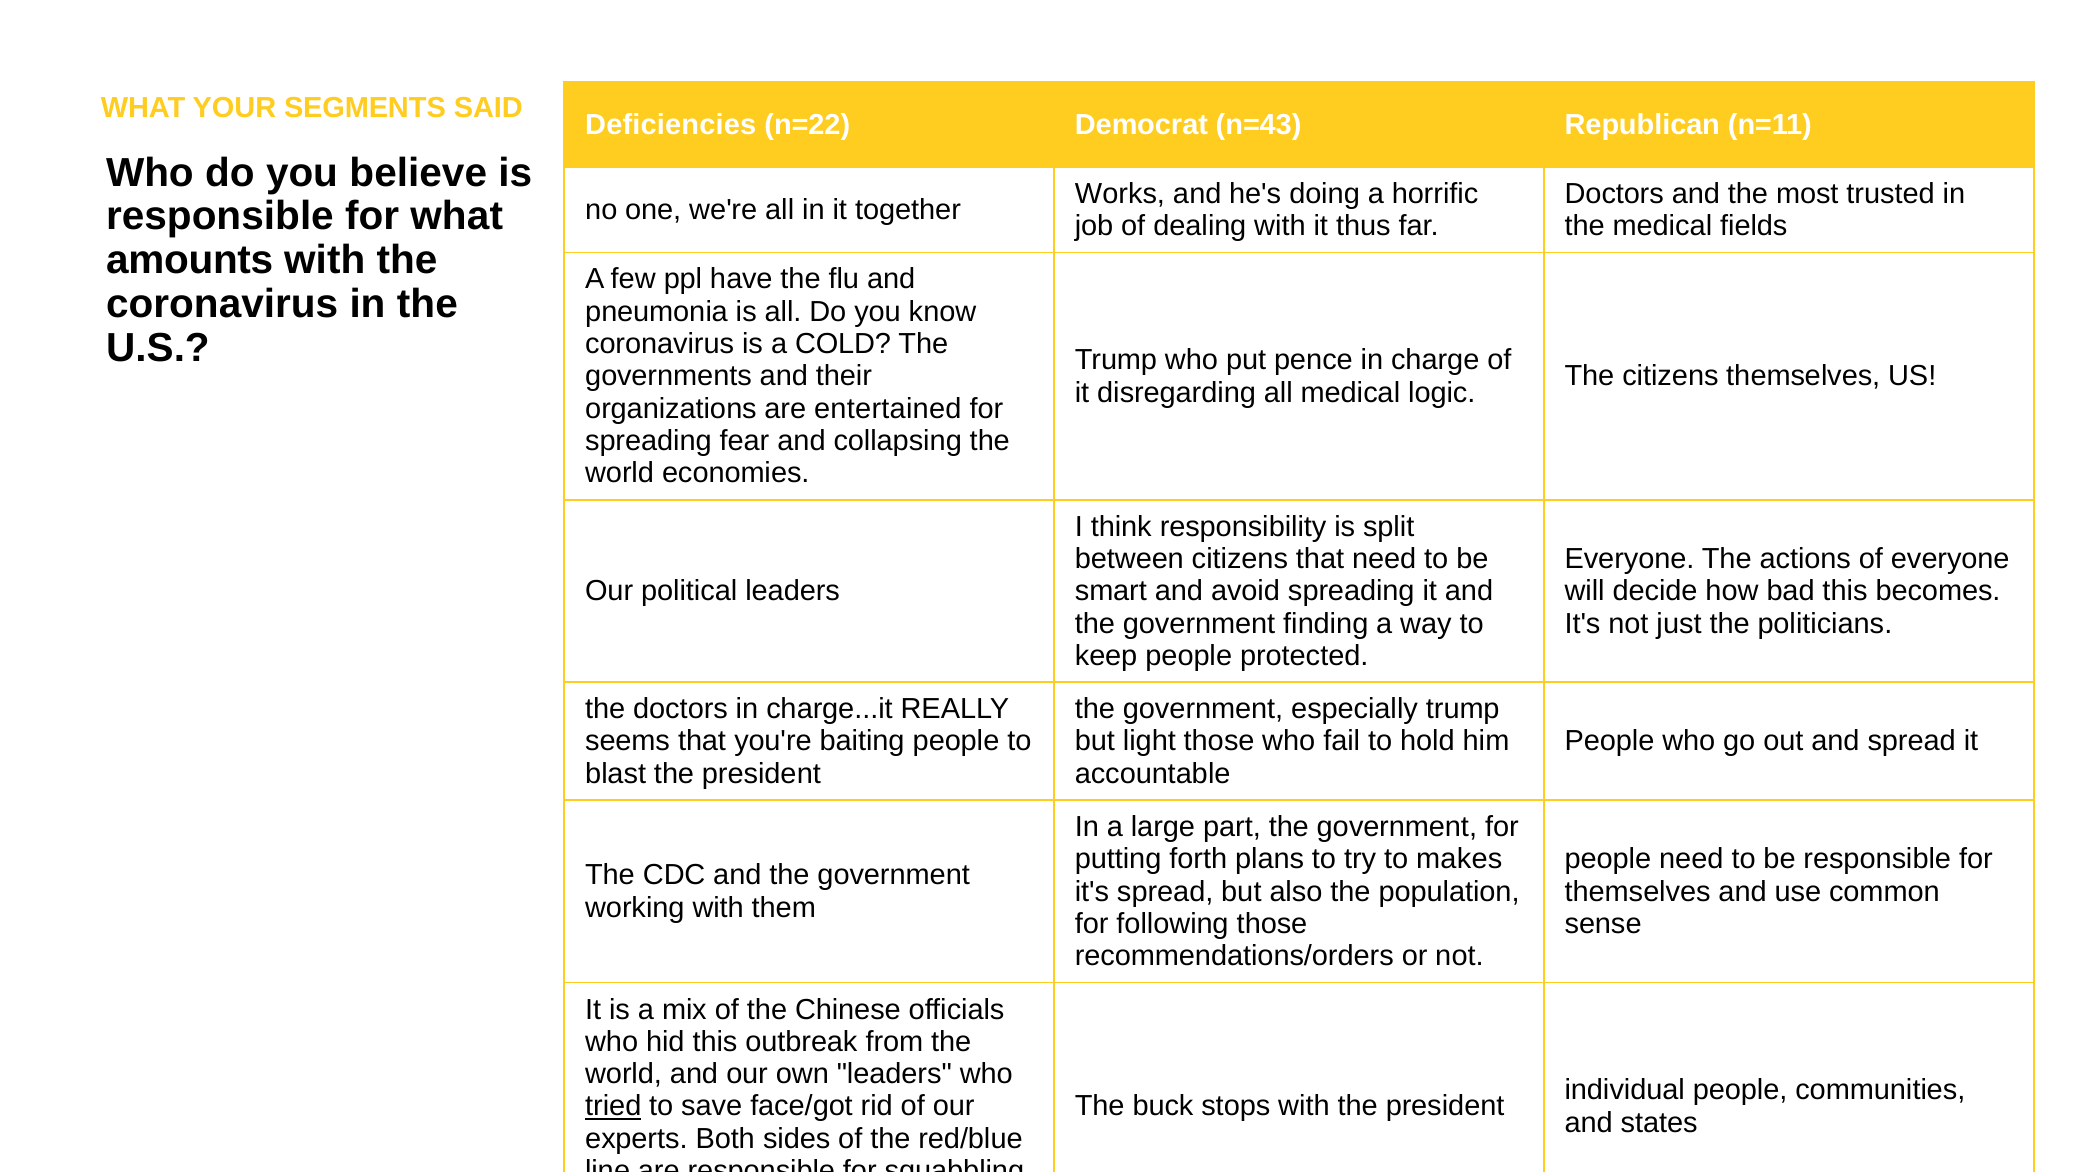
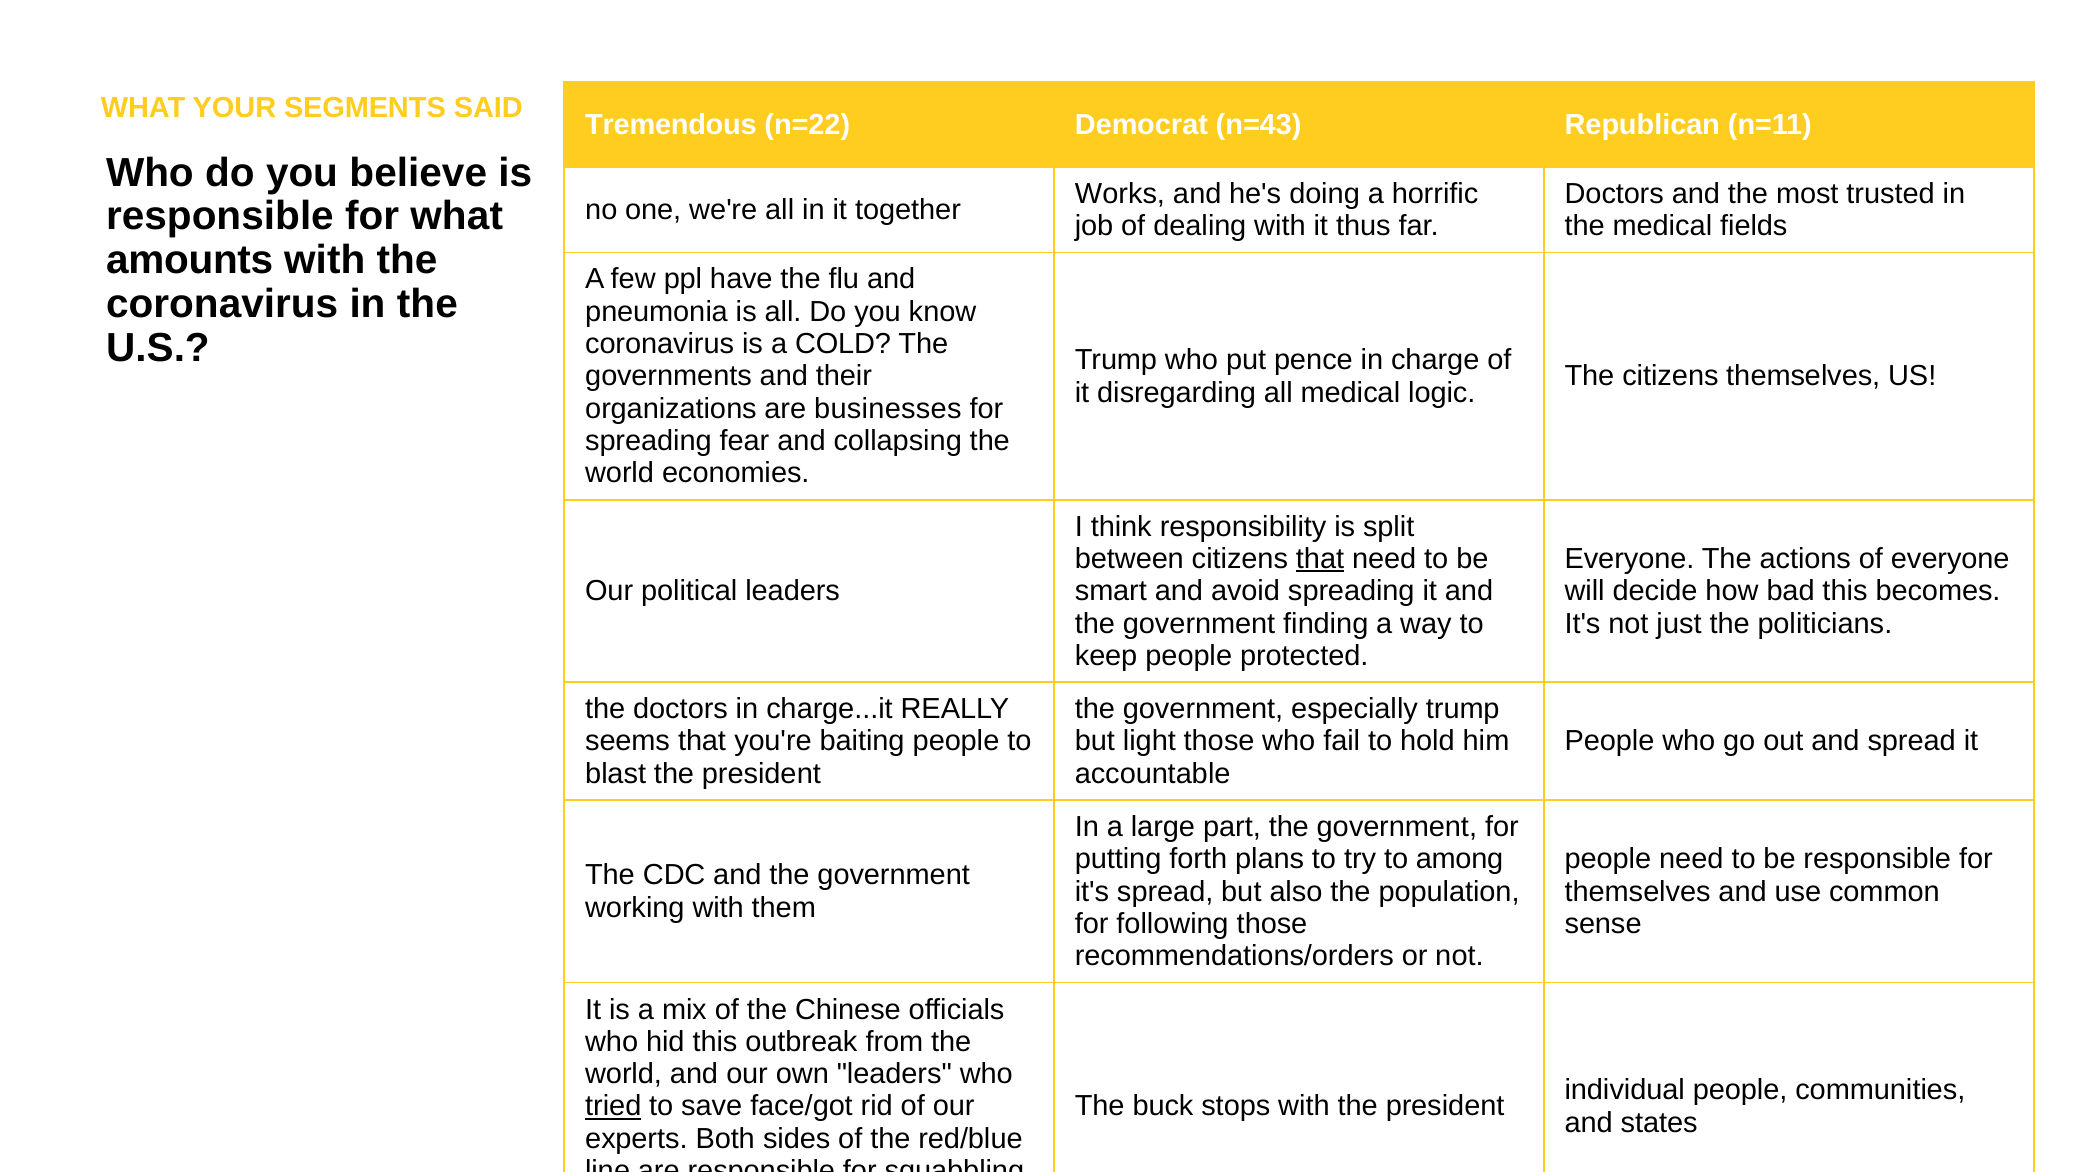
Deficiencies: Deficiencies -> Tremendous (671, 125)
entertained: entertained -> businesses (888, 409)
that underline: none -> present (1320, 559)
makes: makes -> among (1459, 859)
